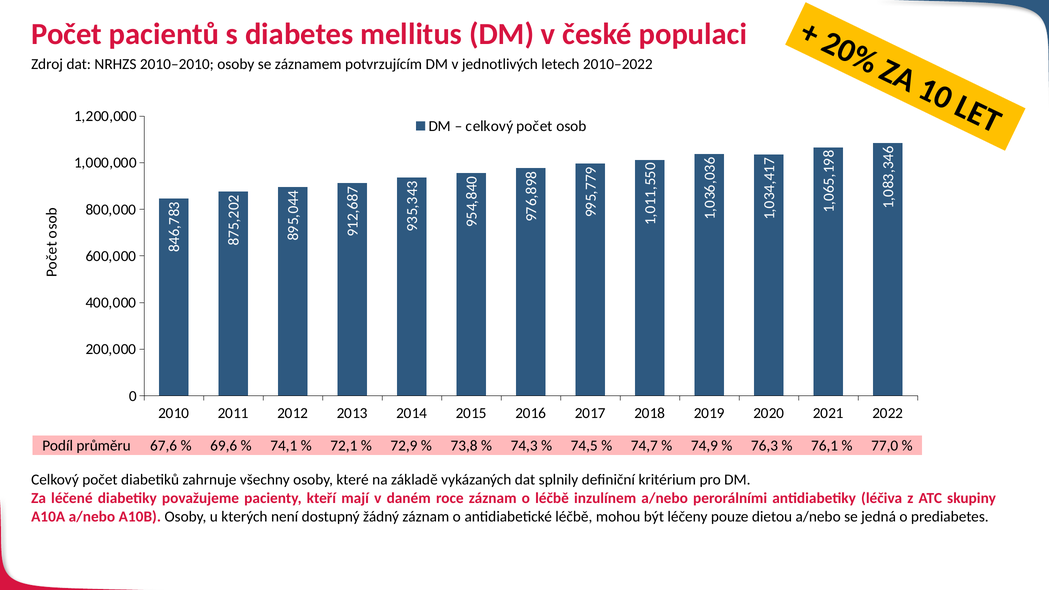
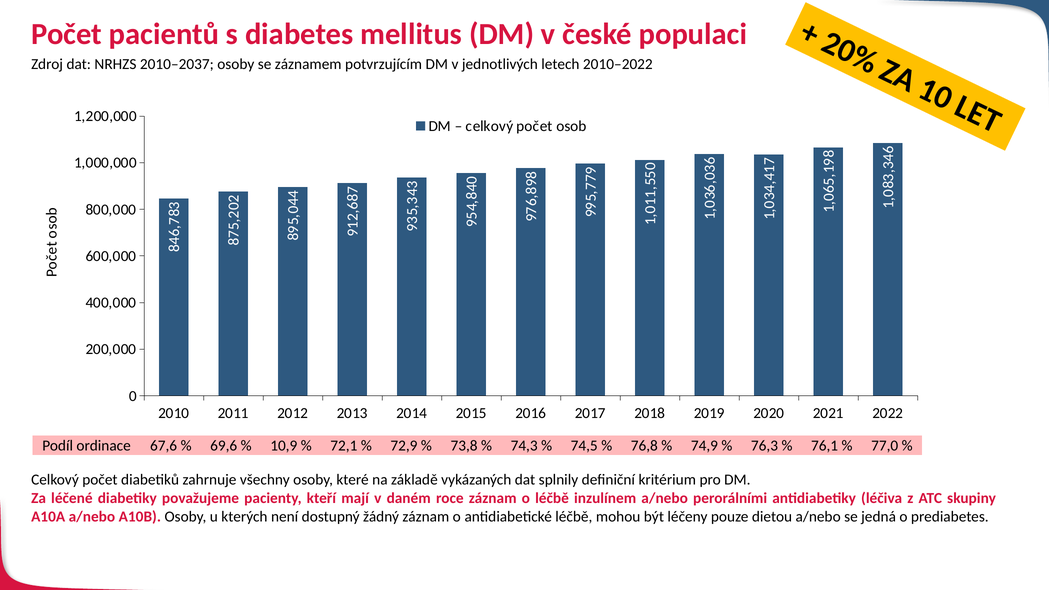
2010–2010: 2010–2010 -> 2010–2037 (177, 64)
průměru: průměru -> ordinace (104, 446)
74,1: 74,1 -> 10,9 (284, 446)
74,7: 74,7 -> 76,8 (644, 446)
